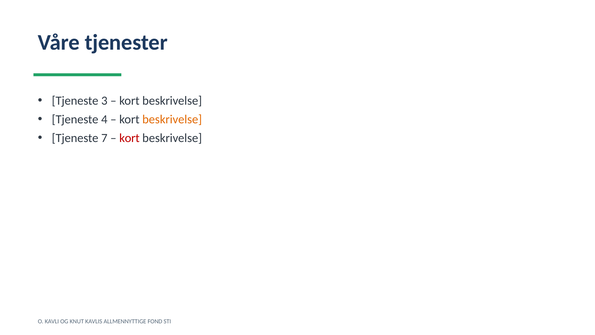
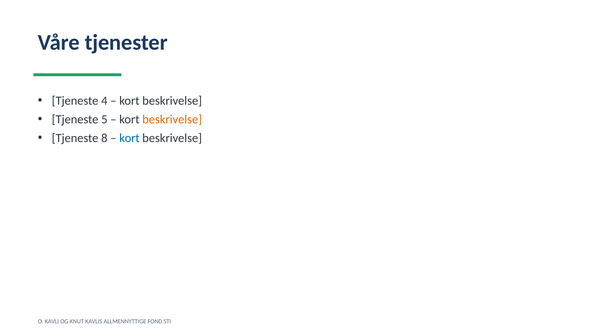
3: 3 -> 4 (104, 101)
4: 4 -> 5 (104, 119)
7: 7 -> 8 (104, 138)
kort colour: red -> blue (129, 138)
